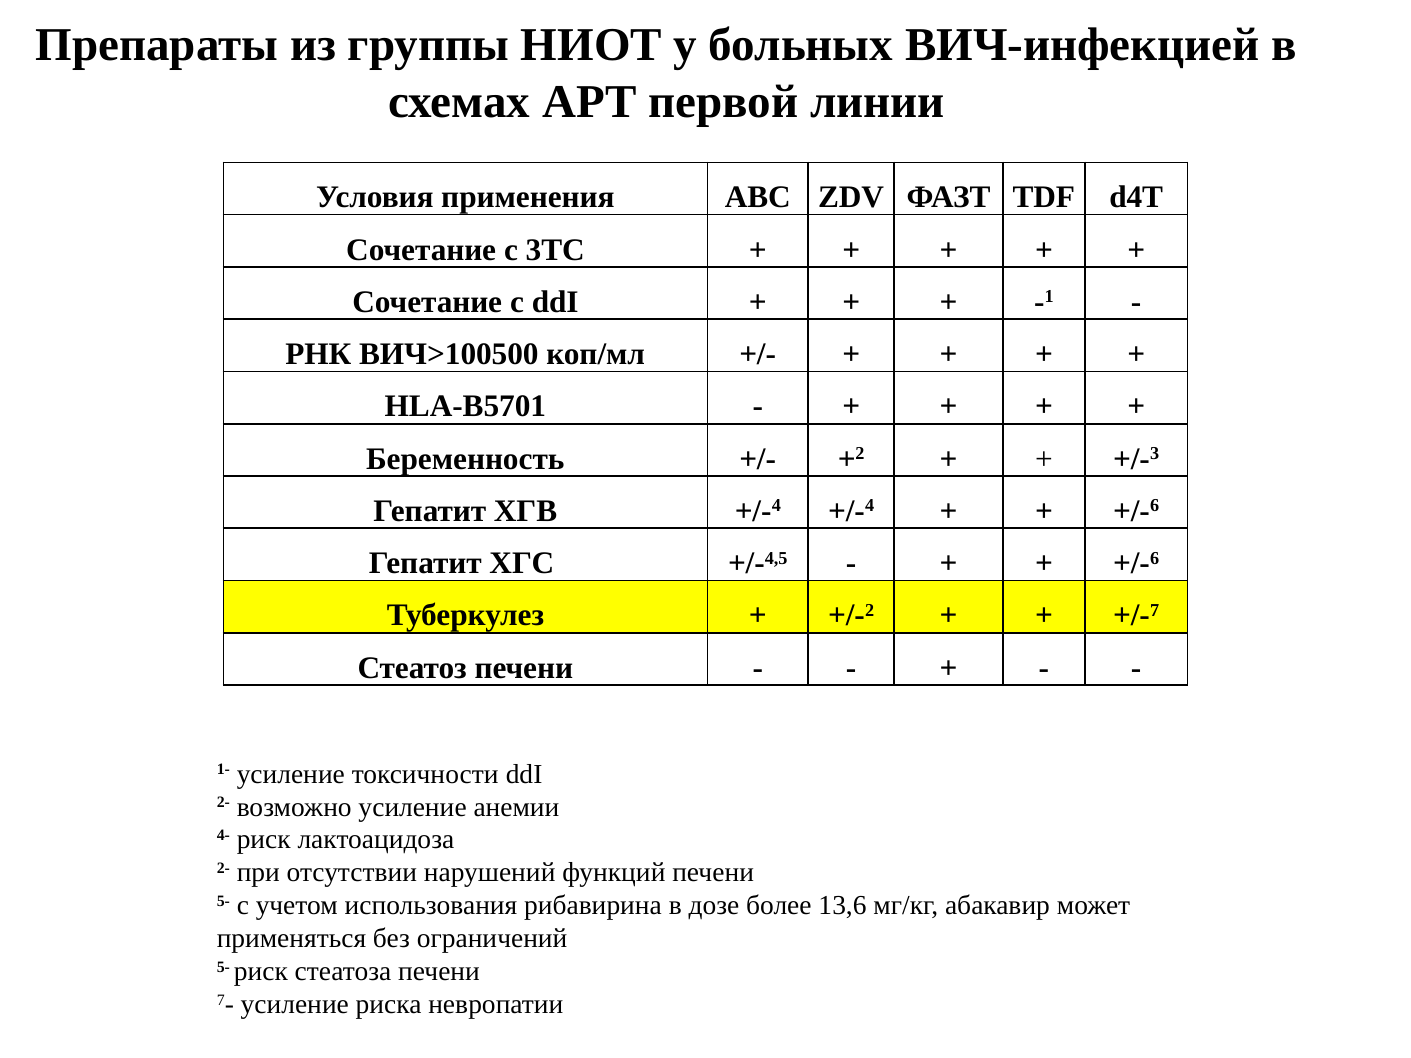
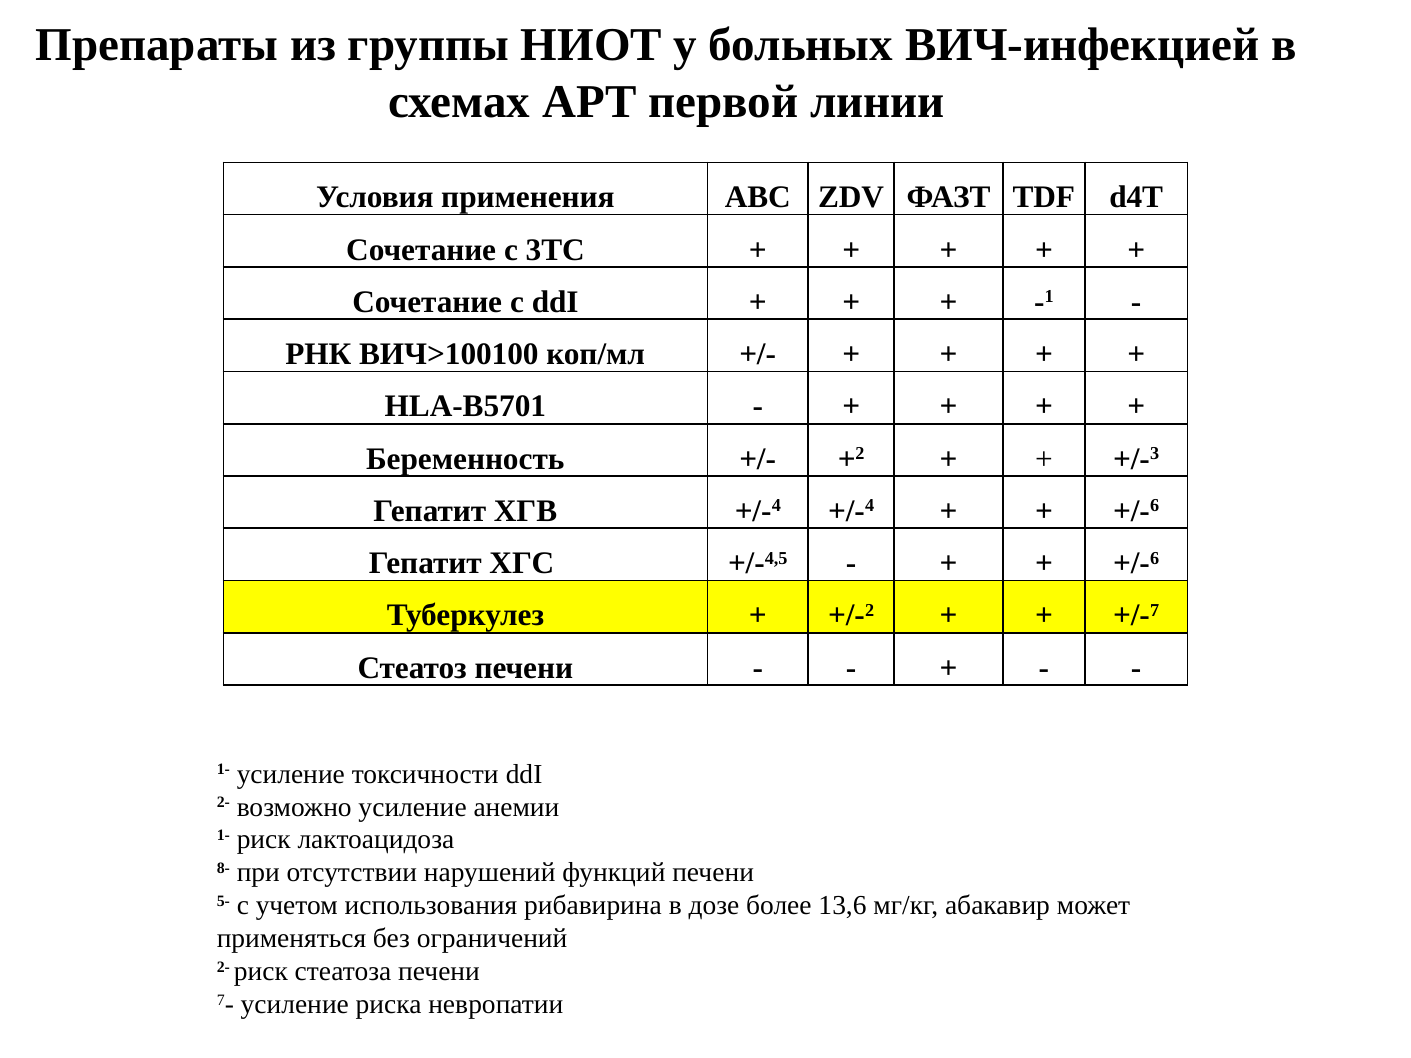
ВИЧ>100500: ВИЧ>100500 -> ВИЧ>100100 (449, 354)
4-: 4- -> 1- (223, 836)
2-: 2- -> 8- (223, 869)
5-: 5- -> 2- (223, 967)
